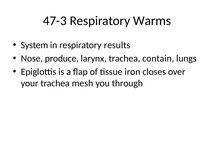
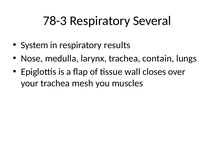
47-3: 47-3 -> 78-3 (55, 21)
Warms: Warms -> Several (152, 21)
produce: produce -> medulla (62, 58)
iron: iron -> wall (132, 72)
through: through -> muscles (127, 83)
